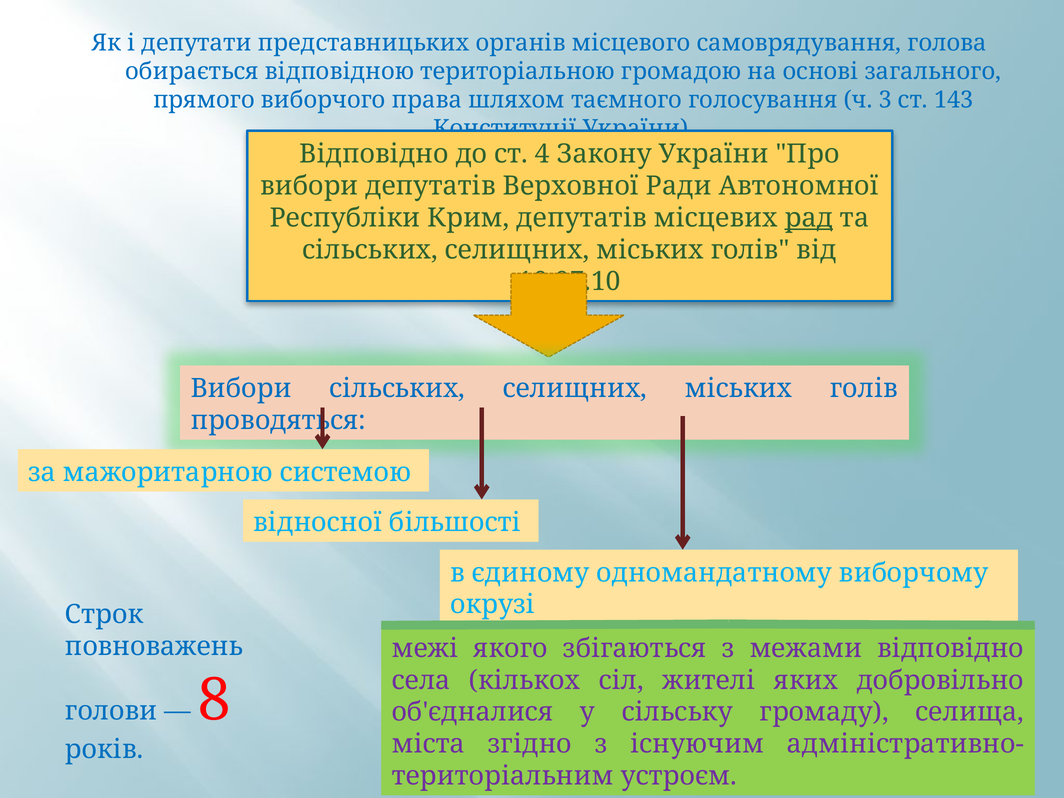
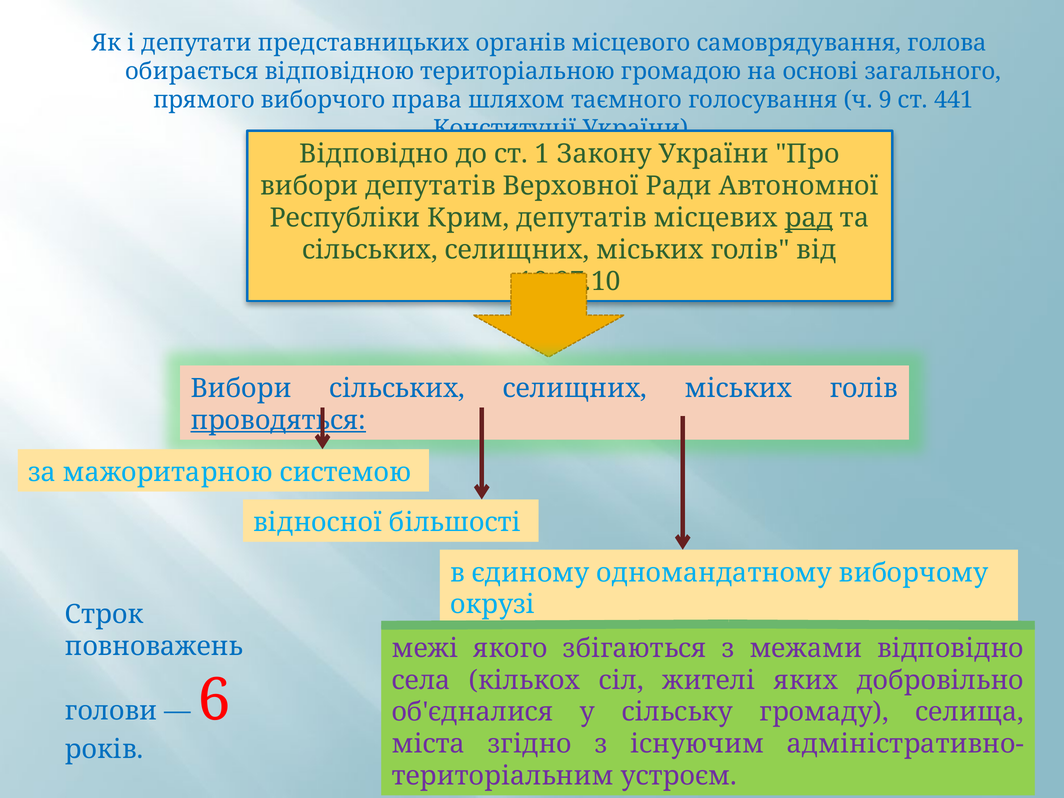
3: 3 -> 9 (885, 100)
143: 143 -> 441 (954, 100)
4: 4 -> 1 (542, 154)
проводяться underline: none -> present (278, 420)
8: 8 -> 6 (214, 700)
